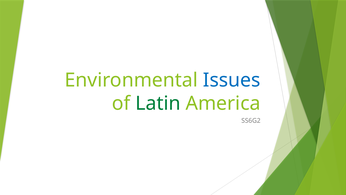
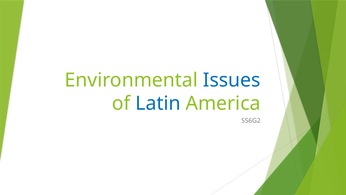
Latin colour: green -> blue (158, 103)
